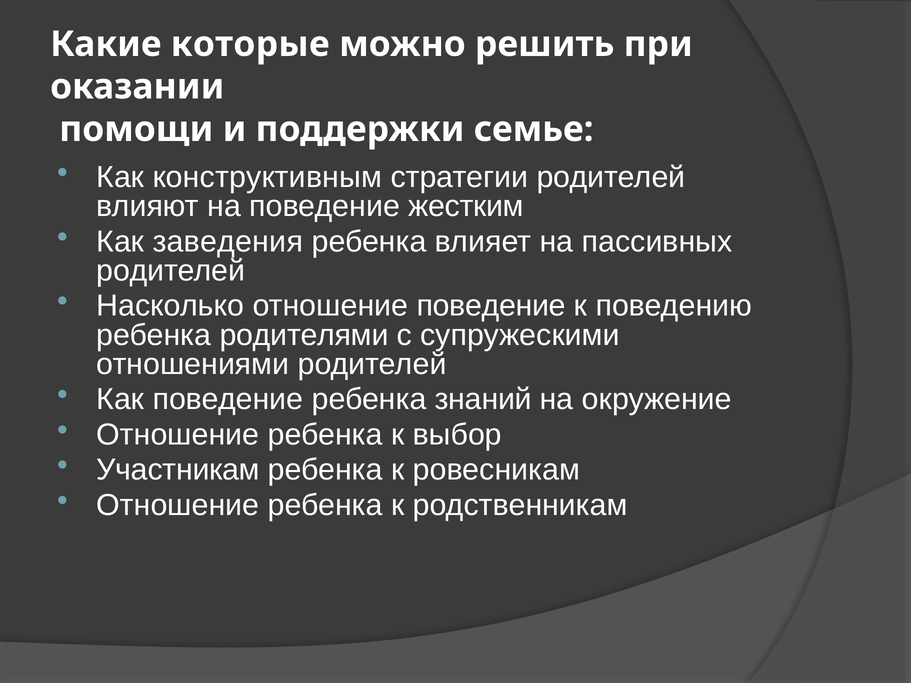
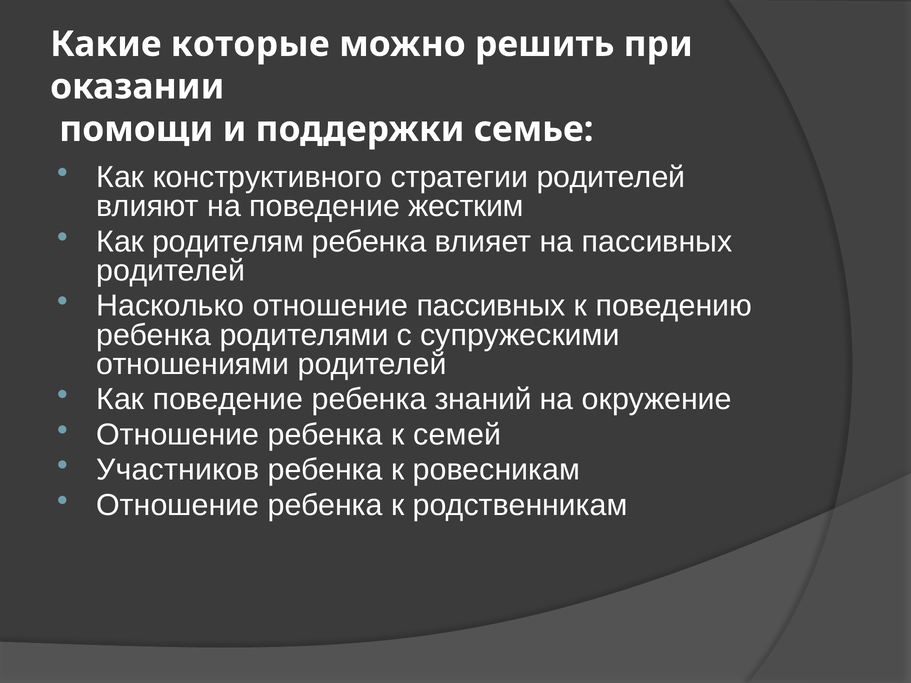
конструктивным: конструктивным -> конструктивного (267, 177)
заведения: заведения -> родителям (228, 242)
отношение поведение: поведение -> пассивных (491, 306)
выбор: выбор -> семей (457, 435)
Участникам: Участникам -> Участников (178, 470)
